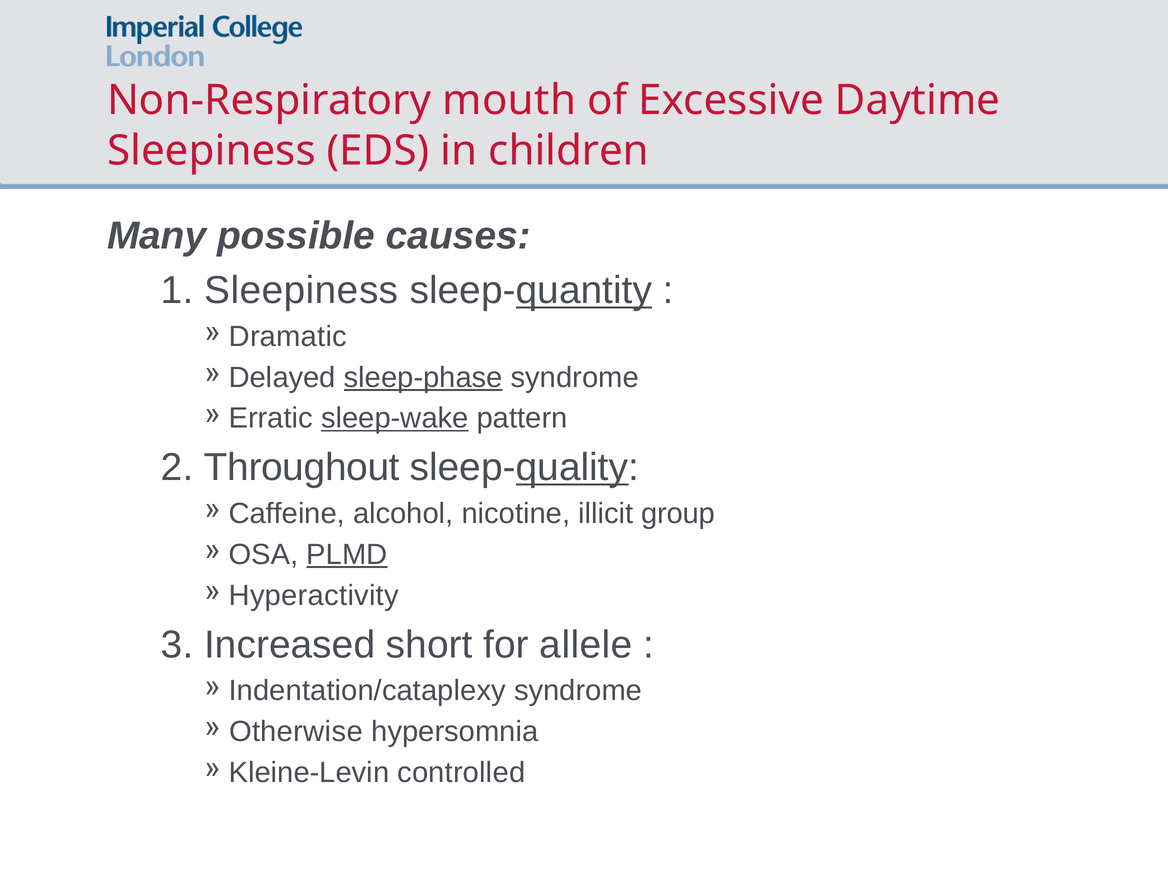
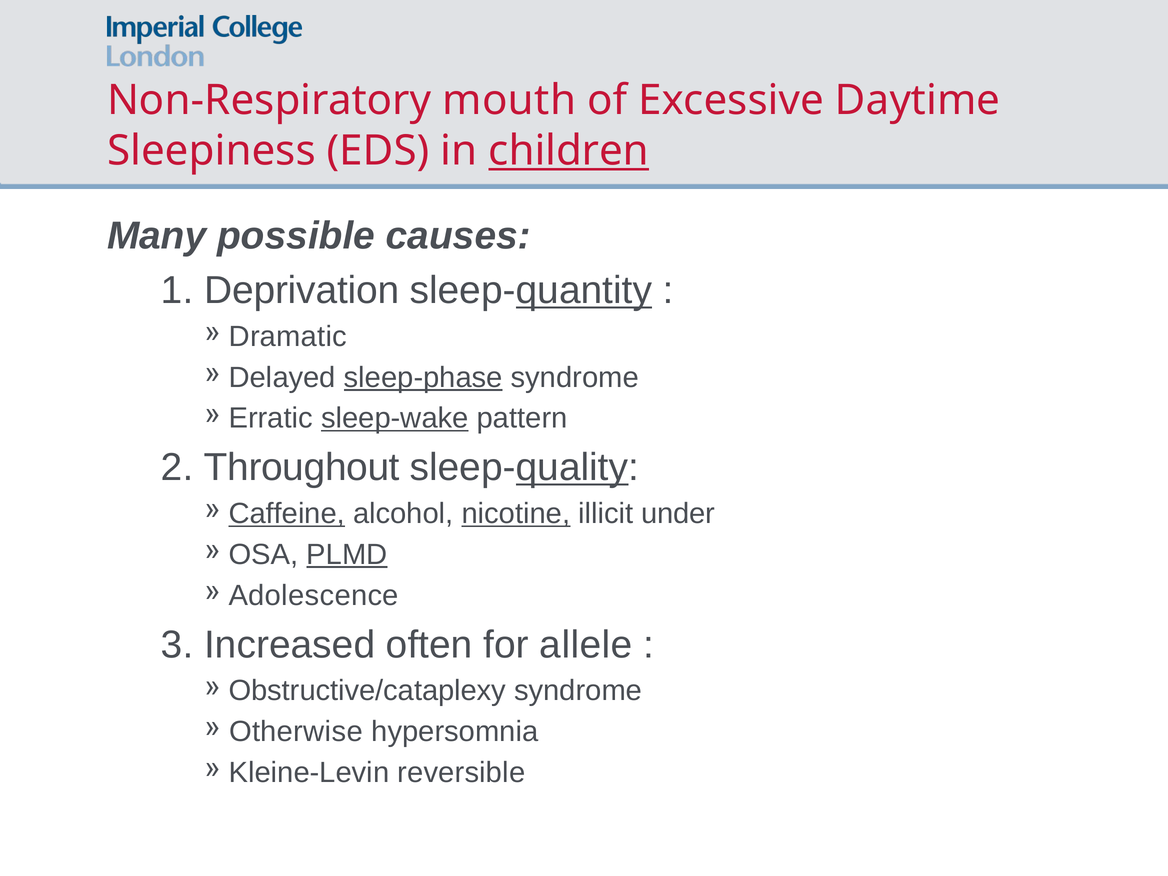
children underline: none -> present (569, 151)
1 Sleepiness: Sleepiness -> Deprivation (302, 290)
Caffeine underline: none -> present (287, 514)
nicotine underline: none -> present (516, 514)
group: group -> under (678, 514)
Hyperactivity: Hyperactivity -> Adolescence (314, 595)
short: short -> often (429, 645)
Indentation/cataplexy: Indentation/cataplexy -> Obstructive/cataplexy (367, 691)
controlled: controlled -> reversible (461, 773)
